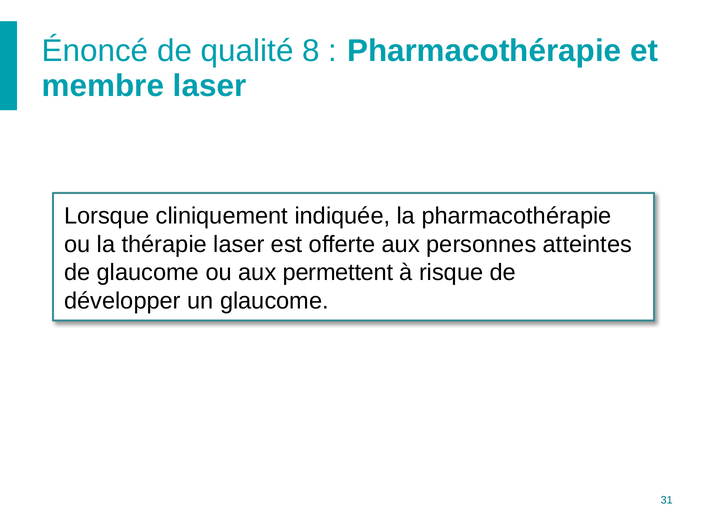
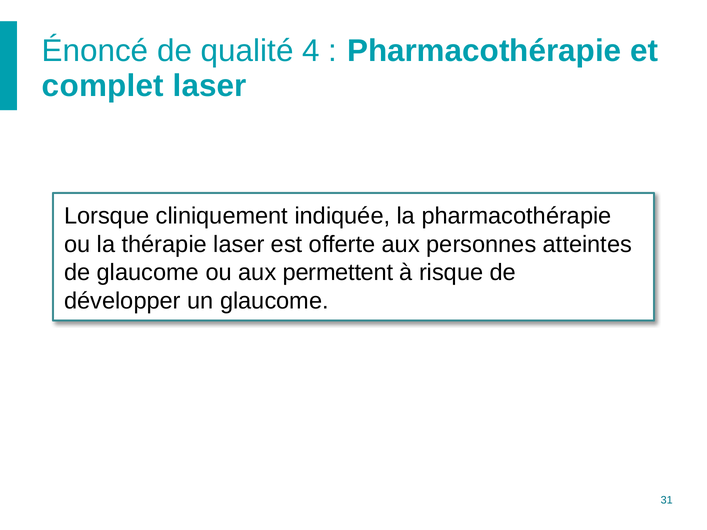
8: 8 -> 4 (311, 51)
membre: membre -> complet (103, 86)
